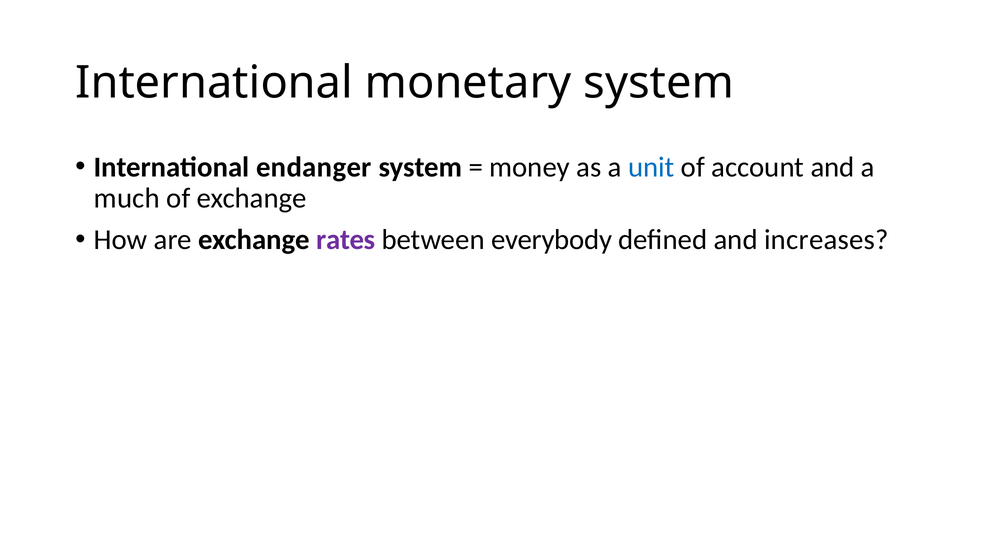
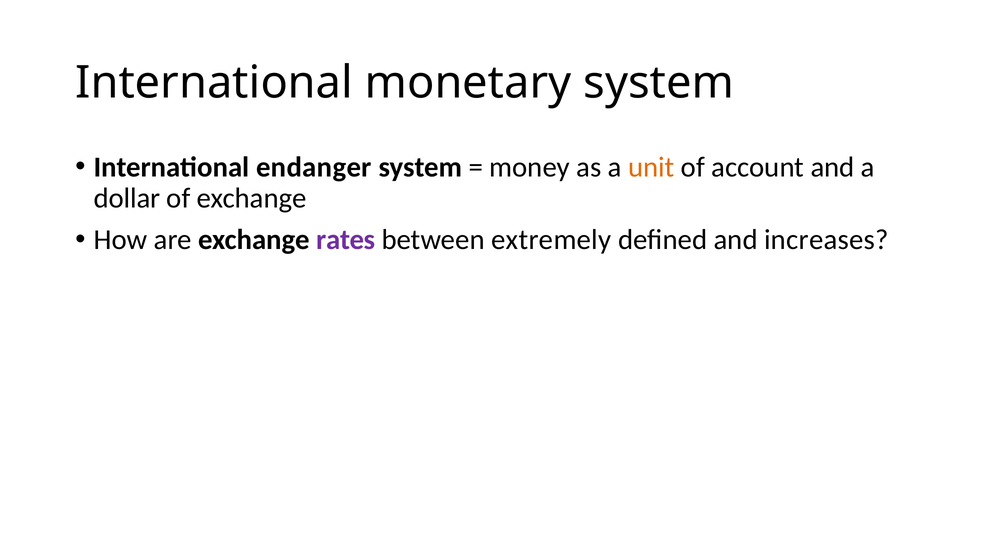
unit colour: blue -> orange (651, 167)
much: much -> dollar (127, 198)
everybody: everybody -> extremely (551, 240)
